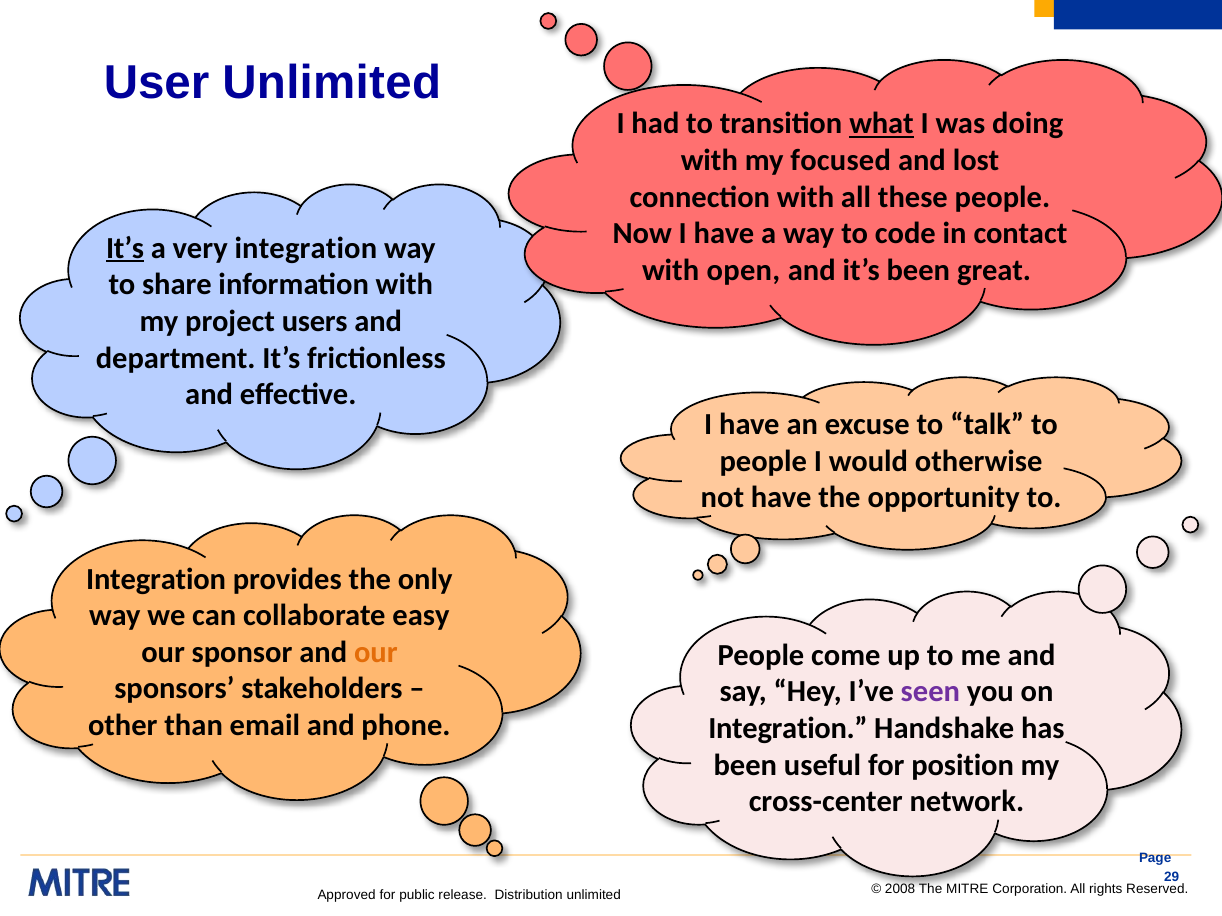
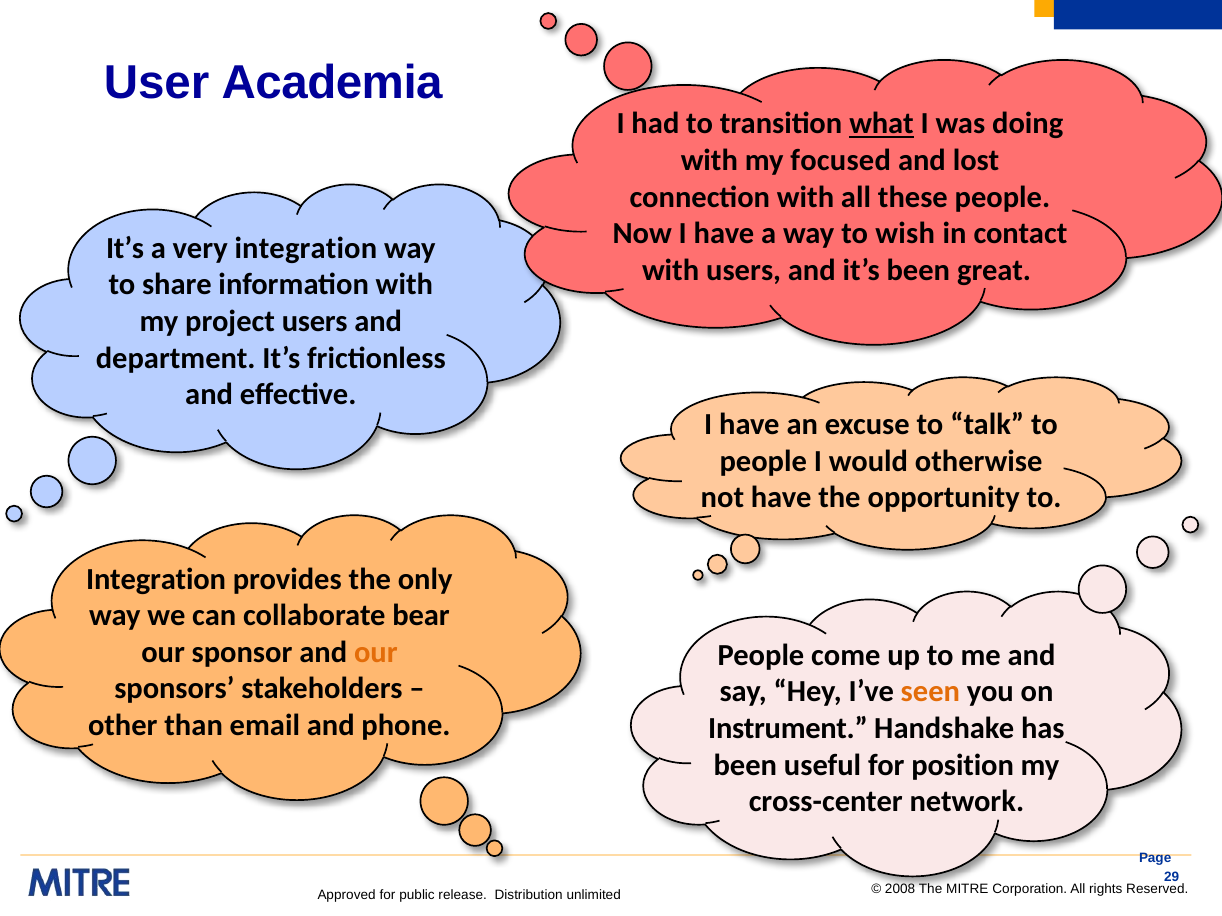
User Unlimited: Unlimited -> Academia (332, 83)
code: code -> wish (905, 234)
It’s underline: present -> none (125, 248)
with open: open -> users (744, 270)
easy: easy -> bear (421, 616)
seen colour: purple -> orange (930, 692)
Integration: Integration -> Instrument (788, 729)
